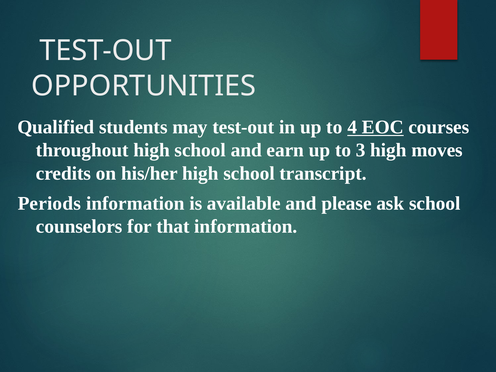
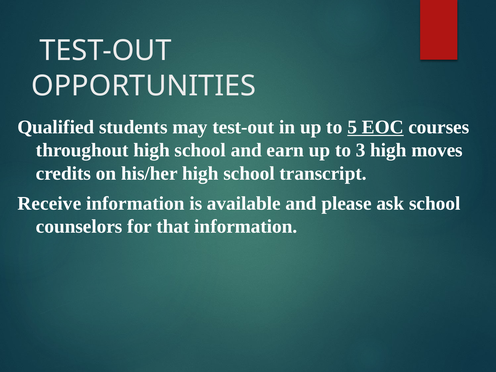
4: 4 -> 5 (352, 127)
Periods: Periods -> Receive (49, 203)
